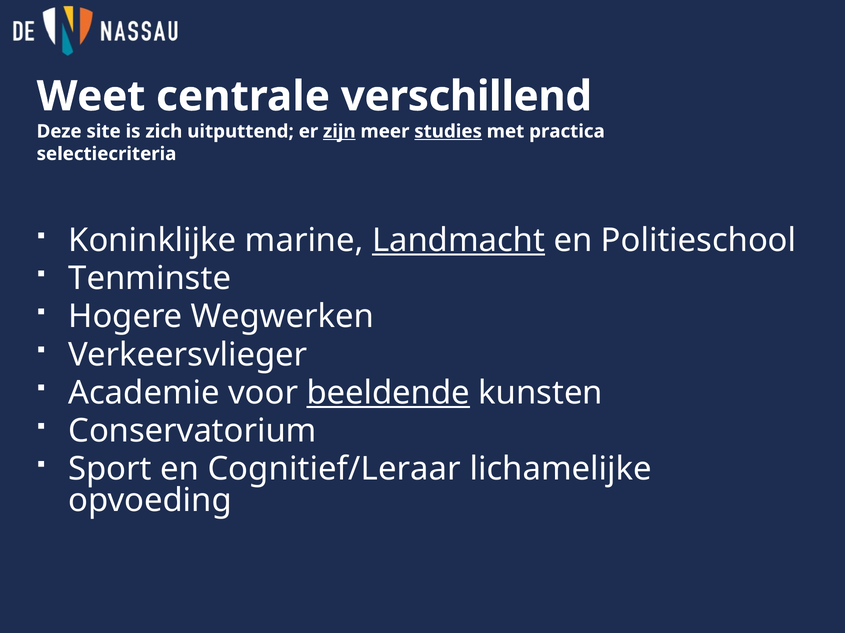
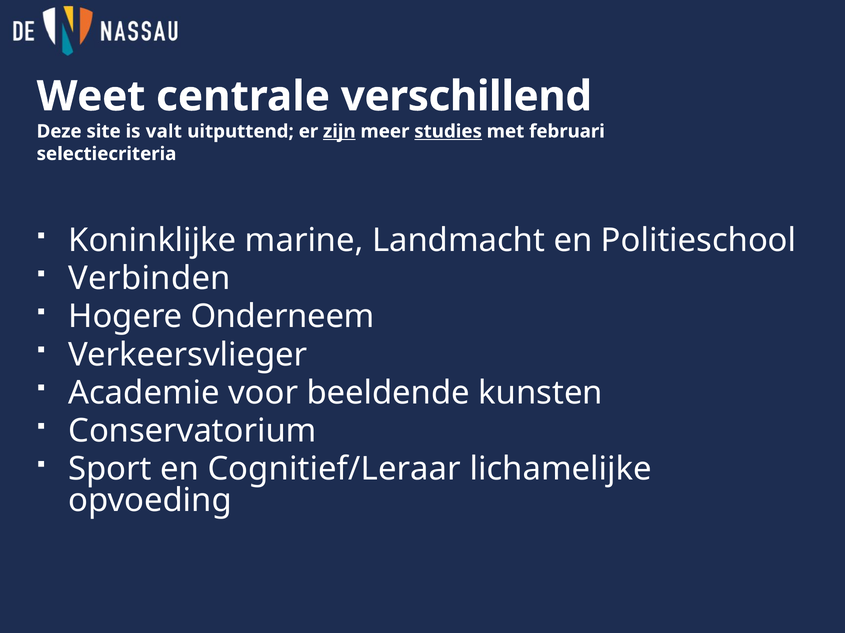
zich: zich -> valt (164, 132)
practica: practica -> februari (567, 132)
Landmacht underline: present -> none (459, 241)
Tenminste: Tenminste -> Verbinden (150, 279)
Wegwerken: Wegwerken -> Onderneem (283, 317)
beeldende underline: present -> none (388, 393)
